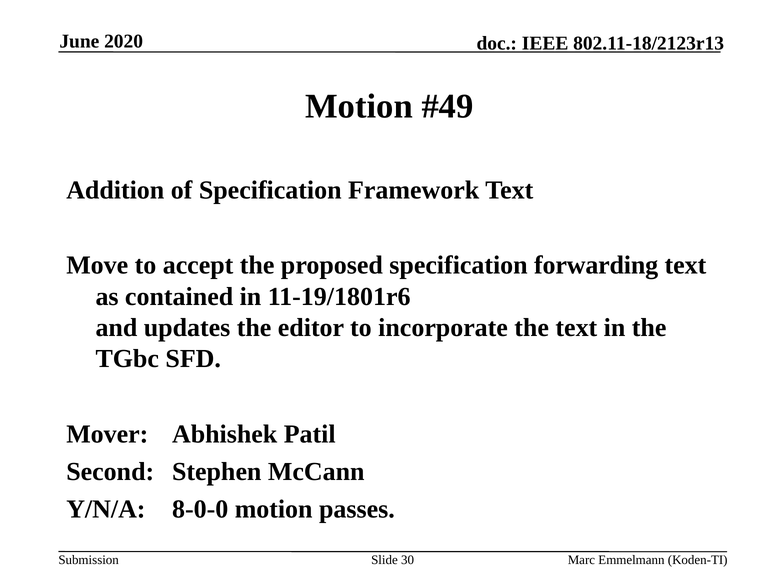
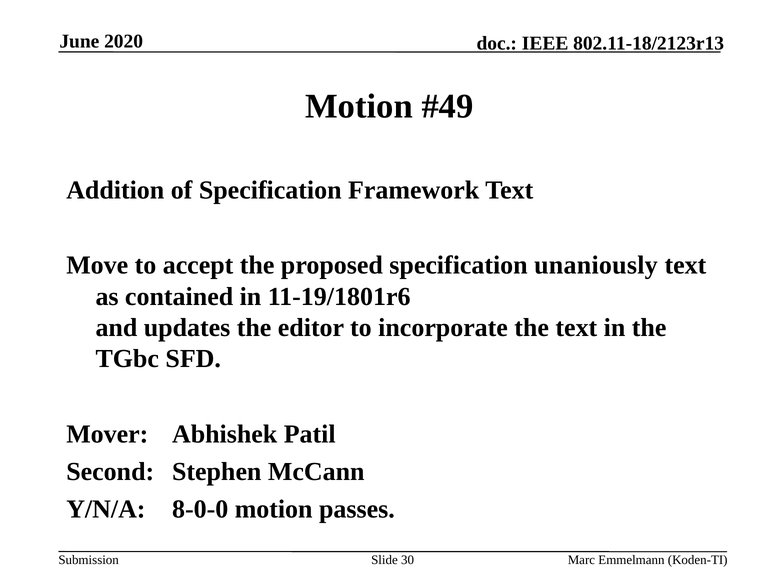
forwarding: forwarding -> unaniously (596, 265)
